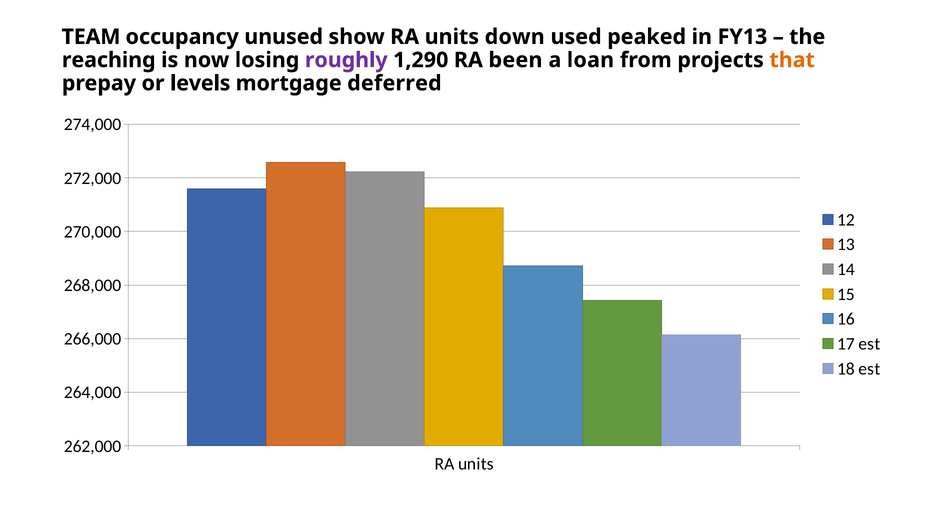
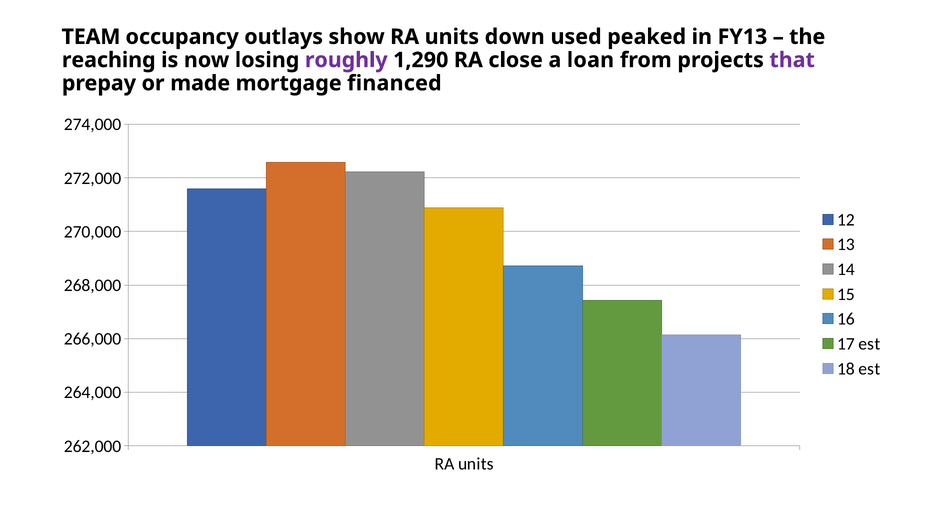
unused: unused -> outlays (284, 37)
been: been -> close (516, 60)
that colour: orange -> purple (792, 60)
levels: levels -> made (200, 83)
deferred: deferred -> financed (394, 83)
